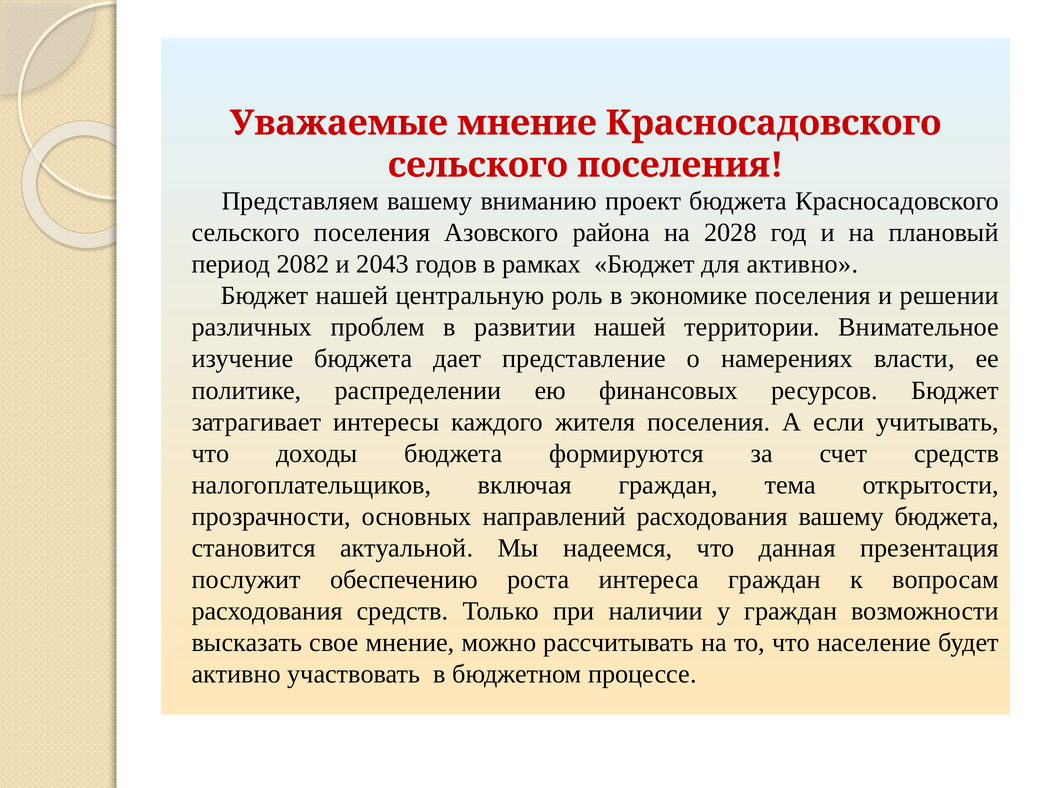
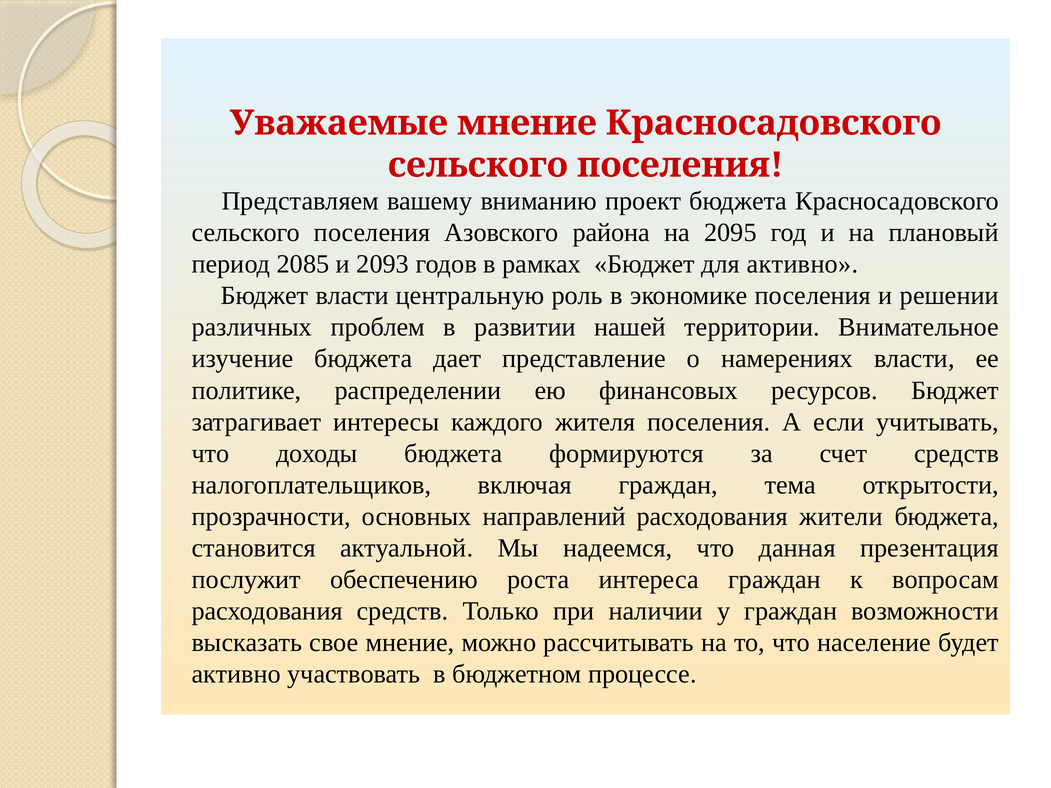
2028: 2028 -> 2095 (730, 233)
2082: 2082 -> 2085 (303, 264)
2043: 2043 -> 2093 (383, 264)
Бюджет нашей: нашей -> власти (352, 296)
расходования вашему: вашему -> жители (841, 517)
